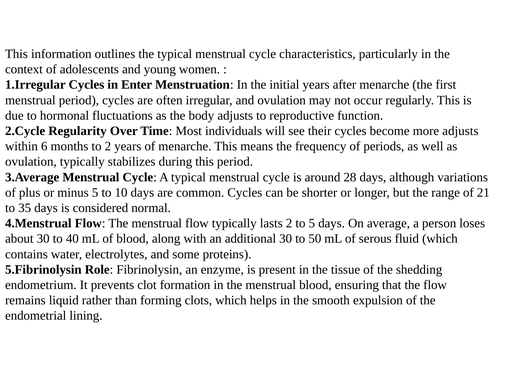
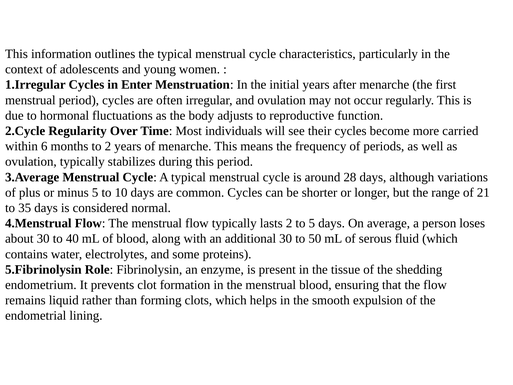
more adjusts: adjusts -> carried (460, 131)
